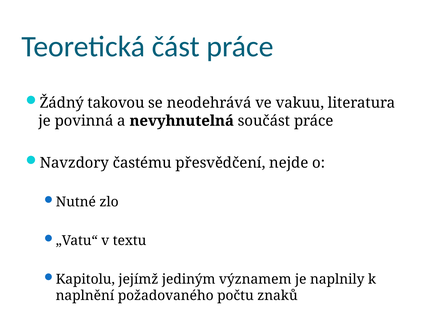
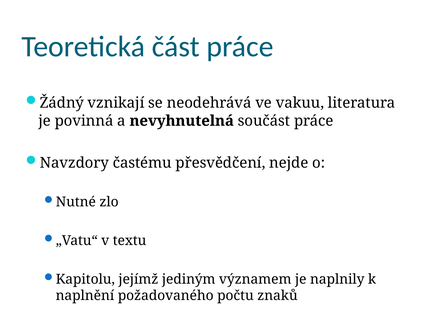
takovou: takovou -> vznikají (116, 103)
